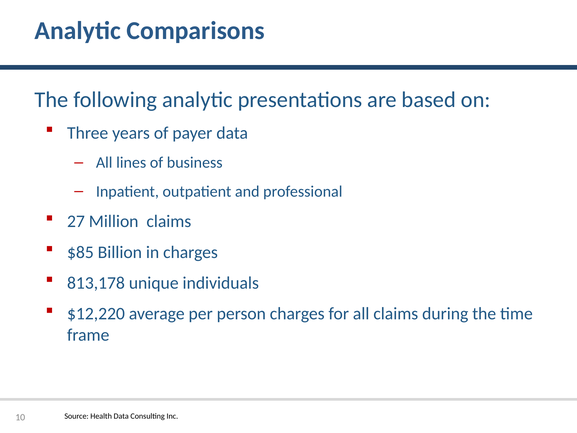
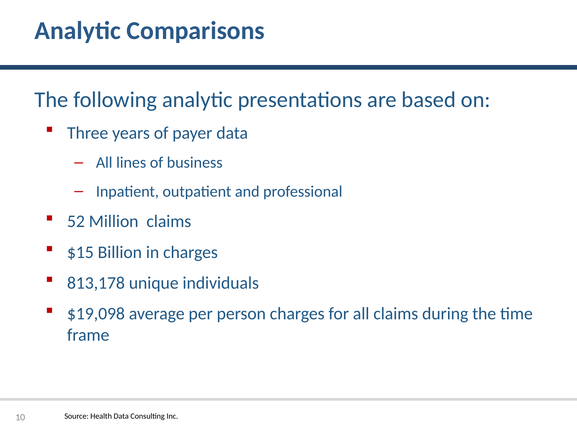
27: 27 -> 52 (76, 221)
$85: $85 -> $15 (80, 252)
$12,220: $12,220 -> $19,098 (96, 314)
